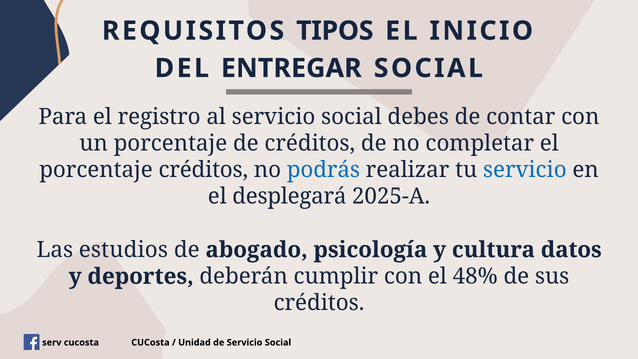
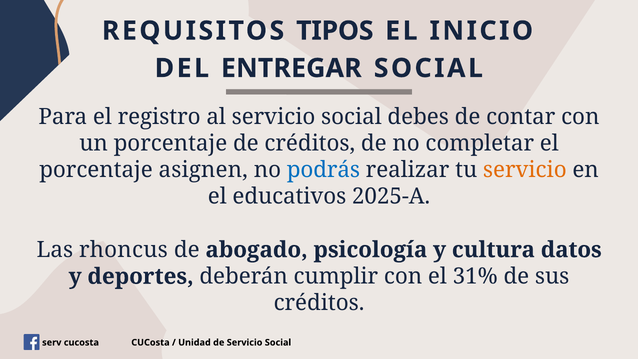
porcentaje créditos: créditos -> asignen (203, 170)
servicio colour: blue -> orange (525, 170)
desplegará: desplegará -> educativos (289, 197)
estudios: estudios -> rhoncus (123, 250)
48%: 48% -> 31% (475, 276)
